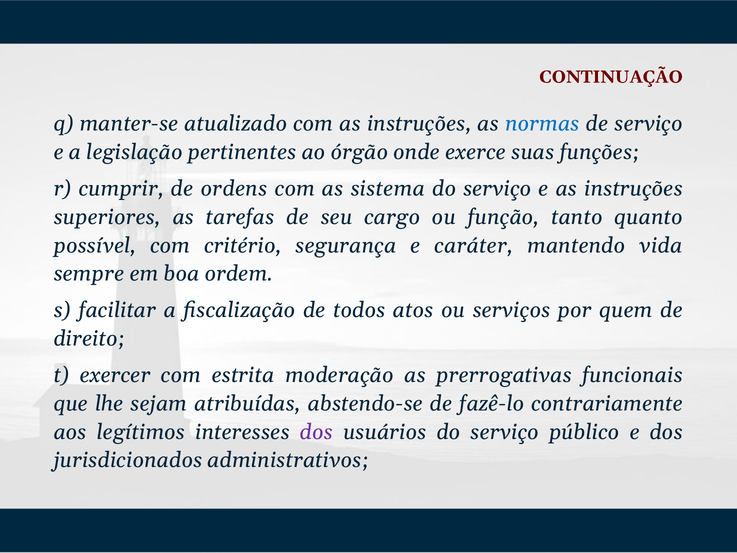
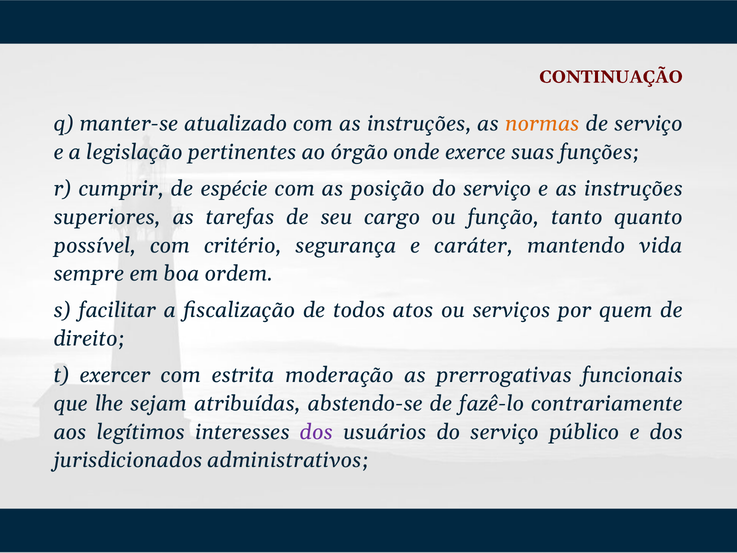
normas colour: blue -> orange (542, 124)
ordens: ordens -> espécie (234, 189)
sistema: sistema -> posição (388, 189)
